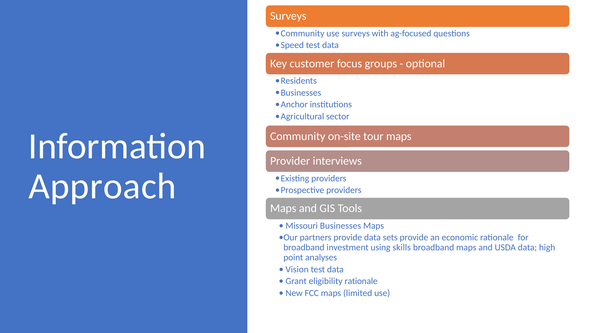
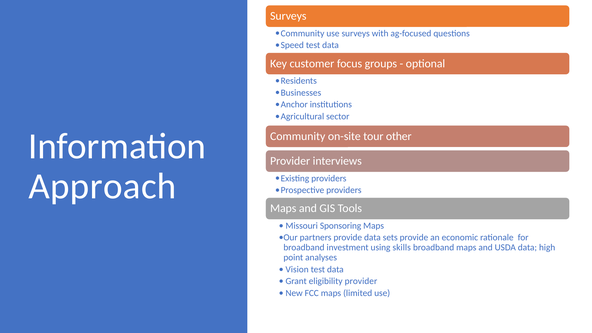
tour maps: maps -> other (399, 136)
Missouri Businesses: Businesses -> Sponsoring (341, 226)
eligibility rationale: rationale -> provider (361, 281)
